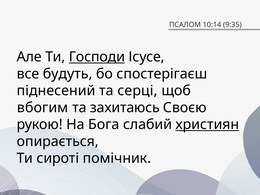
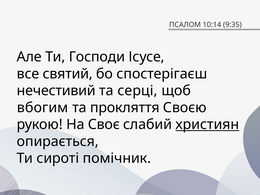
Господи underline: present -> none (97, 57)
будуть: будуть -> святий (68, 74)
піднесений: піднесений -> нечестивий (56, 91)
захитаюсь: захитаюсь -> прокляття (125, 108)
Бога: Бога -> Своє (104, 125)
